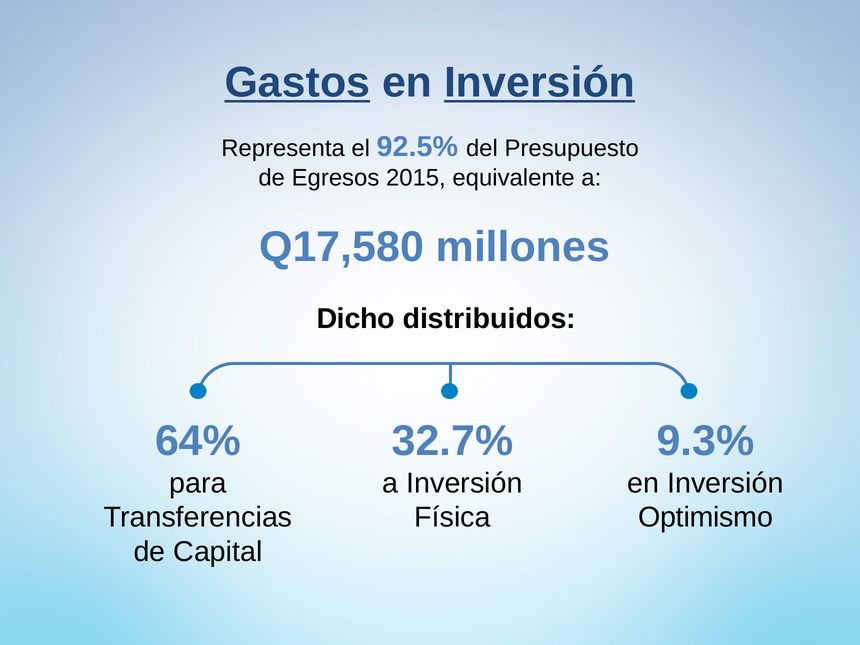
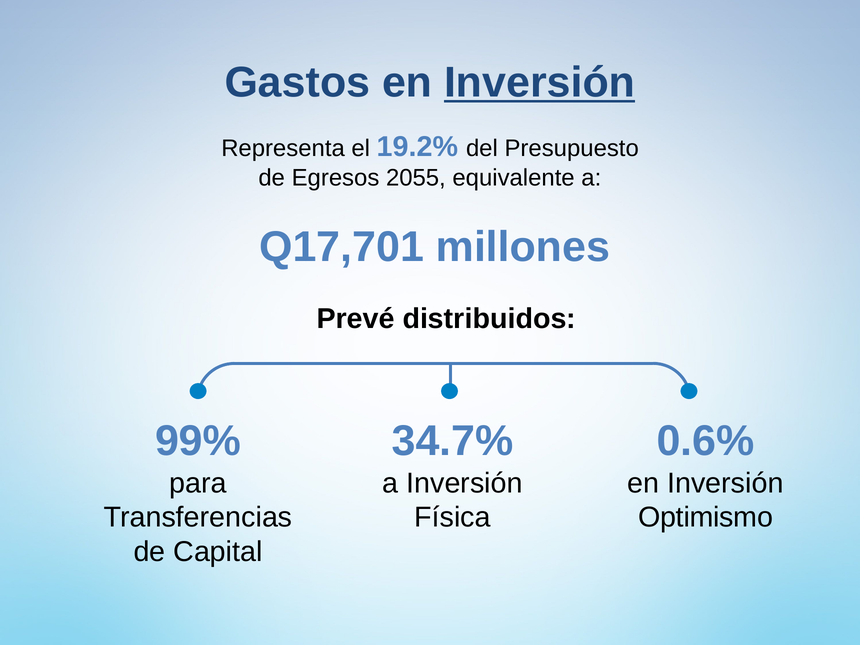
Gastos underline: present -> none (297, 83)
92.5%: 92.5% -> 19.2% (418, 147)
2015: 2015 -> 2055 (416, 178)
Q17,580: Q17,580 -> Q17,701 (342, 247)
Dicho: Dicho -> Prevé (356, 319)
64%: 64% -> 99% (198, 441)
32.7%: 32.7% -> 34.7% (453, 441)
9.3%: 9.3% -> 0.6% (705, 441)
